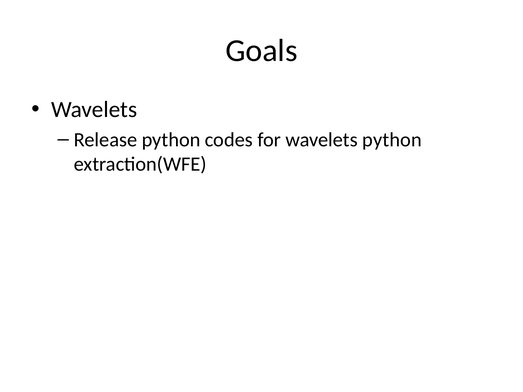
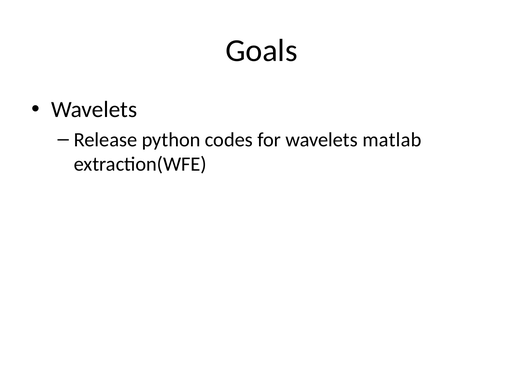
wavelets python: python -> matlab (392, 140)
